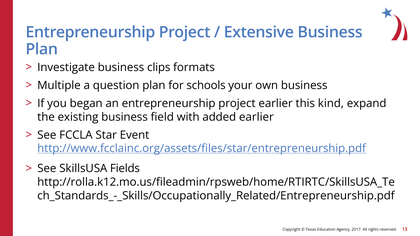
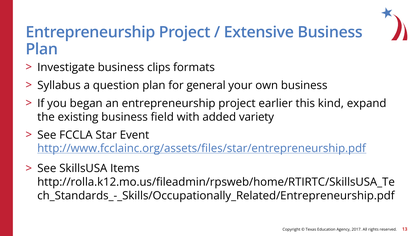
Multiple: Multiple -> Syllabus (59, 85)
schools: schools -> general (206, 85)
added earlier: earlier -> variety (257, 117)
Fields: Fields -> Items (125, 169)
